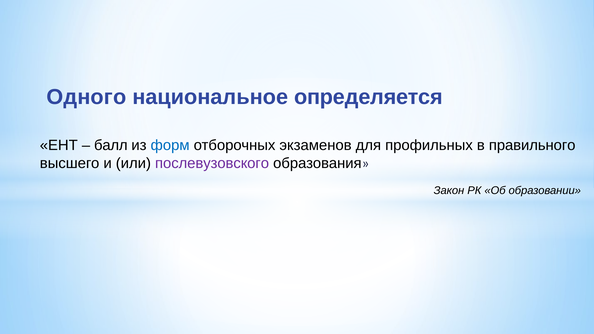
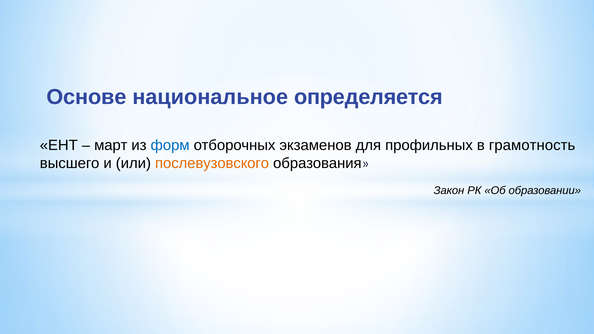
Одного: Одного -> Основе (87, 97)
балл: балл -> март (111, 145)
правильного: правильного -> грамотность (532, 145)
послевузовского colour: purple -> orange (212, 163)
